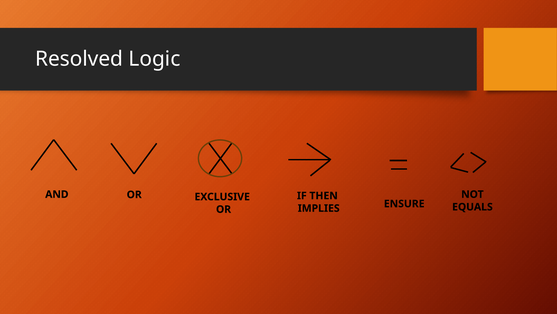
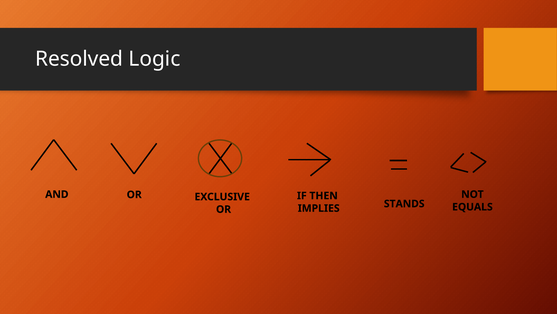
ENSURE: ENSURE -> STANDS (404, 203)
